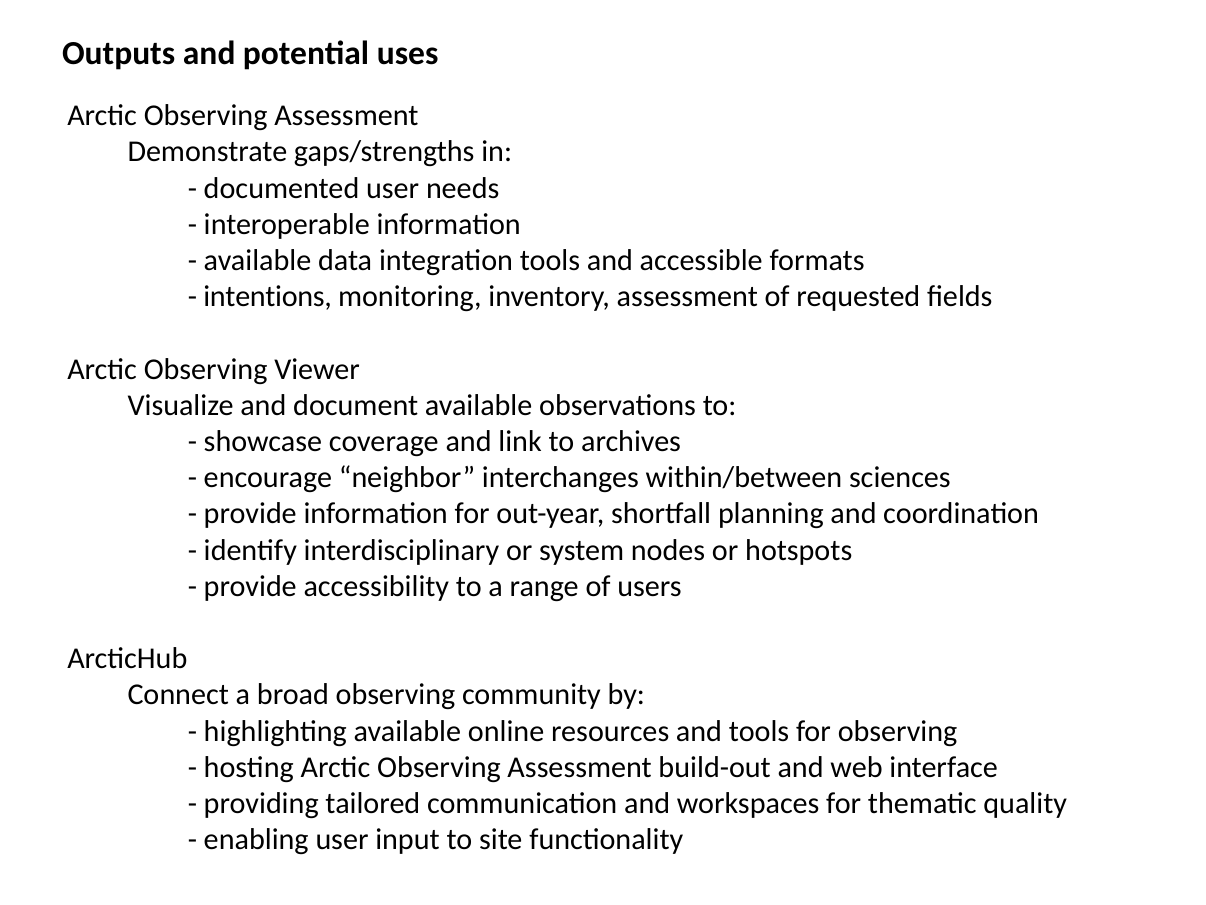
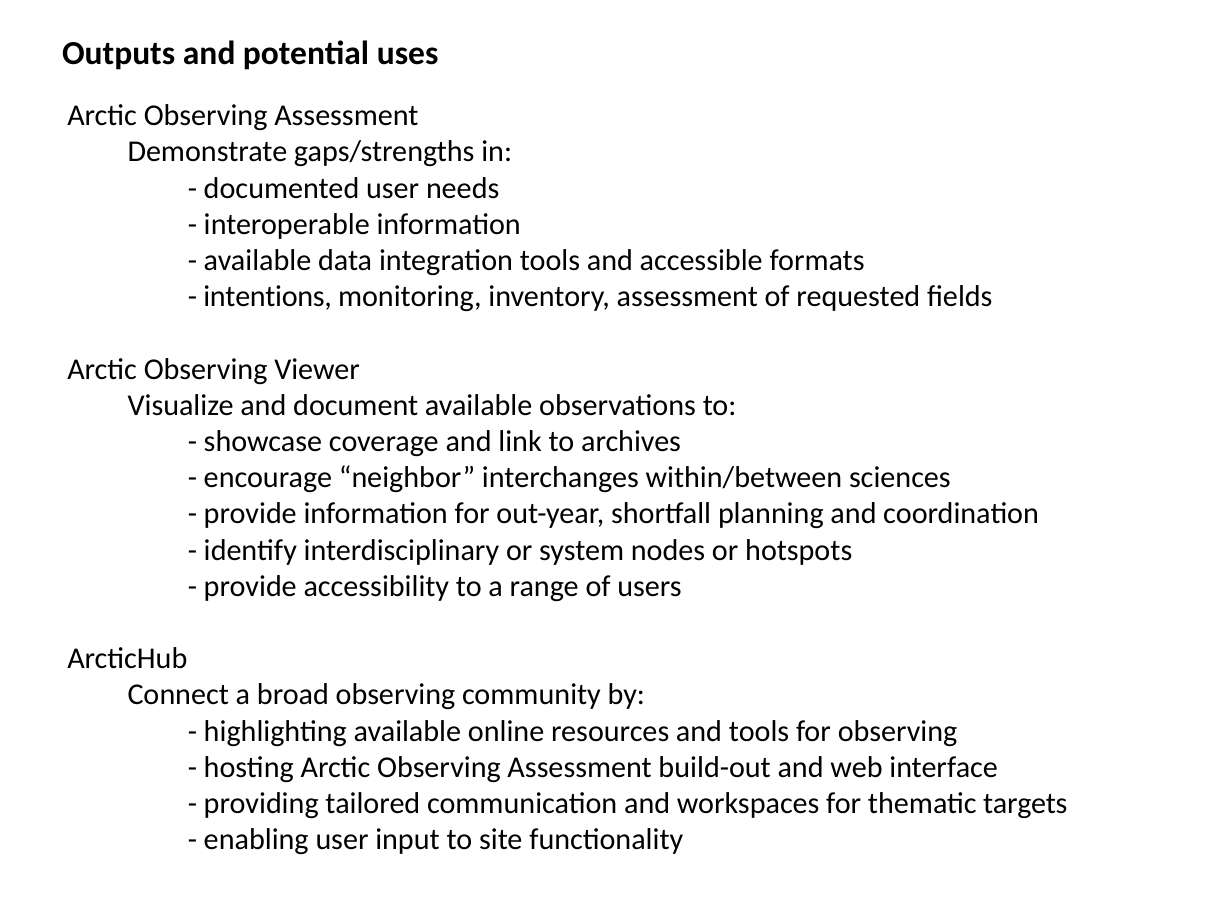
quality: quality -> targets (1025, 803)
